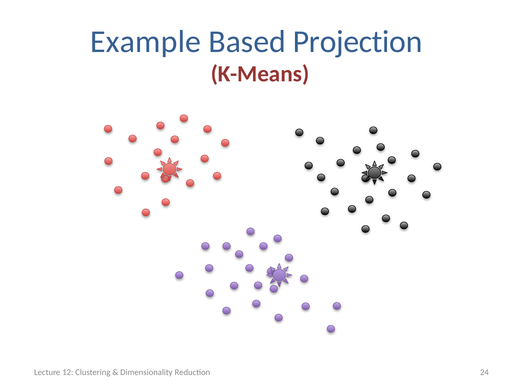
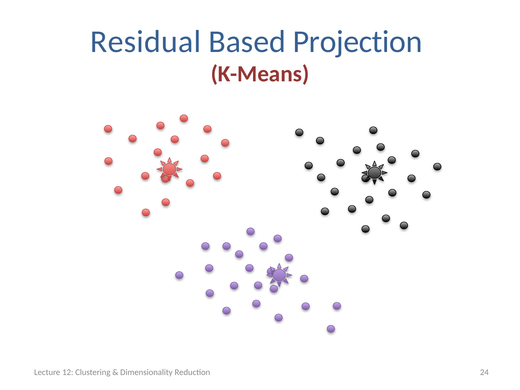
Example: Example -> Residual (146, 42)
